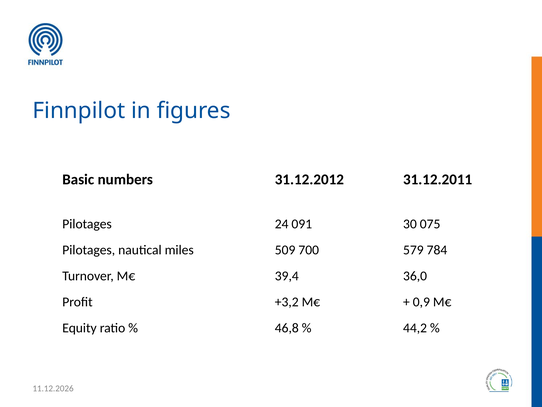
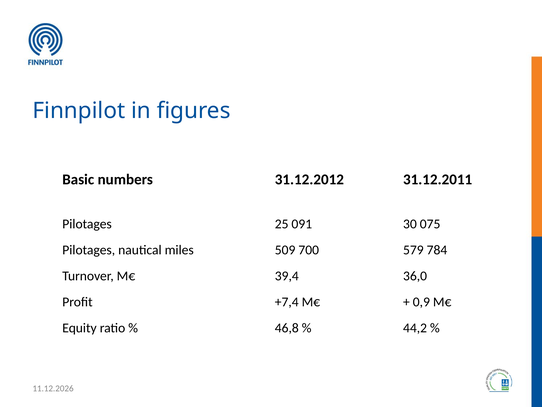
24: 24 -> 25 (282, 224)
+3,2: +3,2 -> +7,4 (287, 302)
